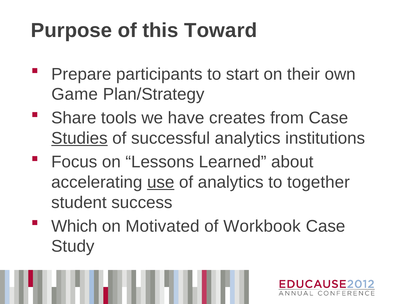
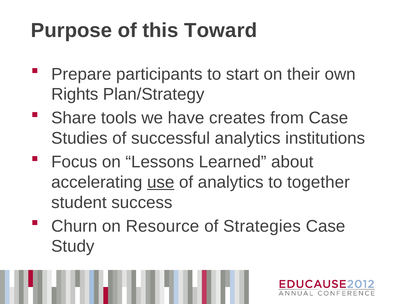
Game: Game -> Rights (75, 95)
Studies underline: present -> none (79, 139)
Which: Which -> Churn (74, 226)
Motivated: Motivated -> Resource (162, 226)
Workbook: Workbook -> Strategies (262, 226)
